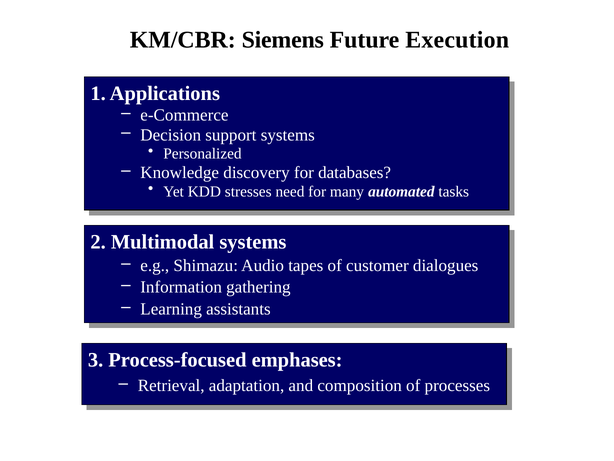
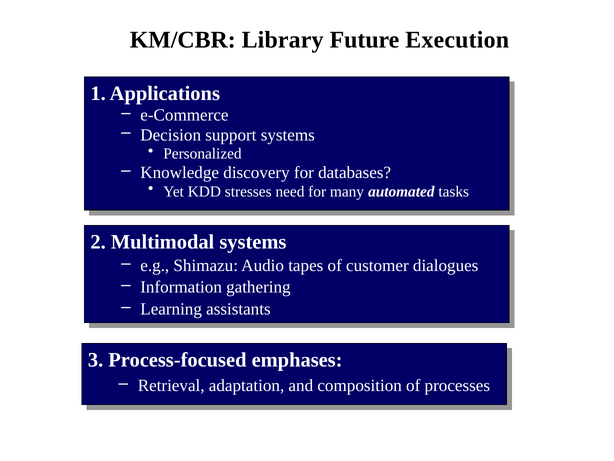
Siemens: Siemens -> Library (283, 40)
